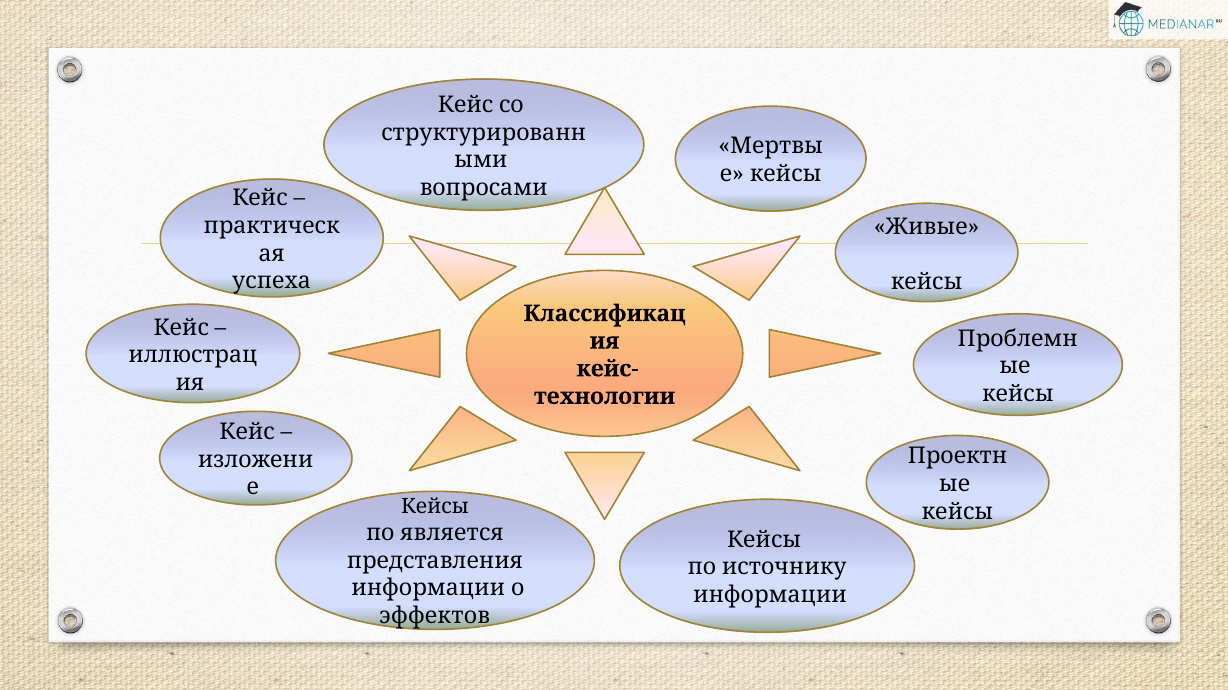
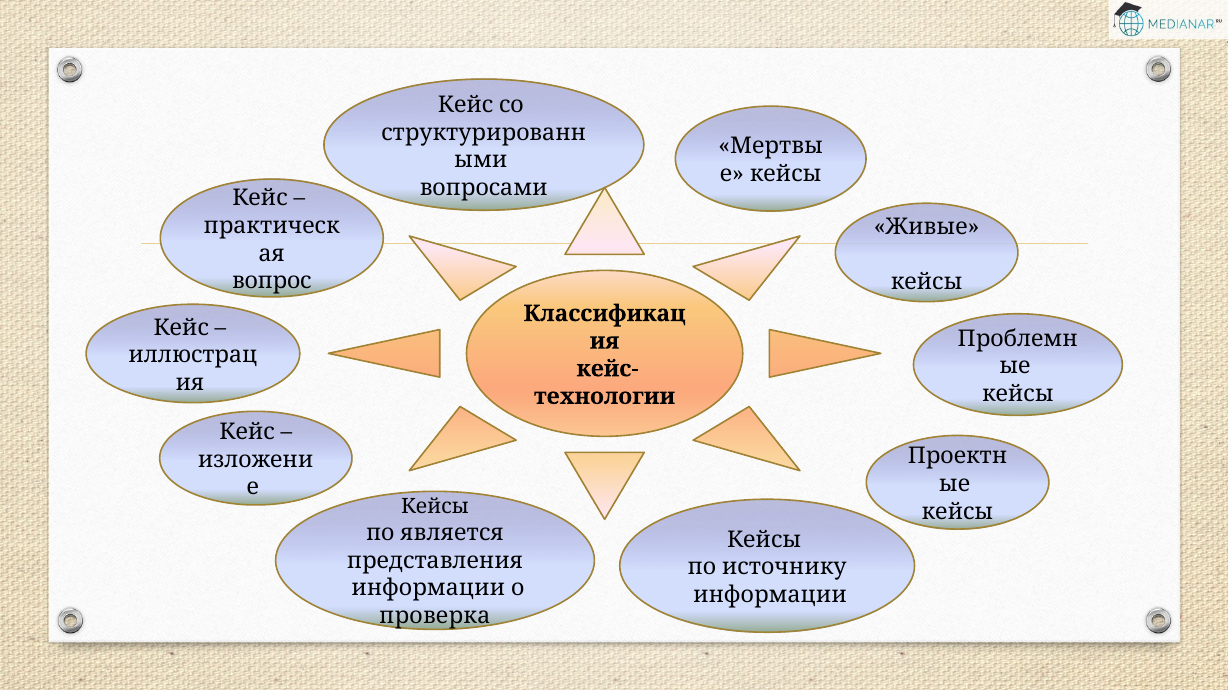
успеха: успеха -> вопрос (272, 281)
эффектов: эффектов -> проверка (435, 617)
